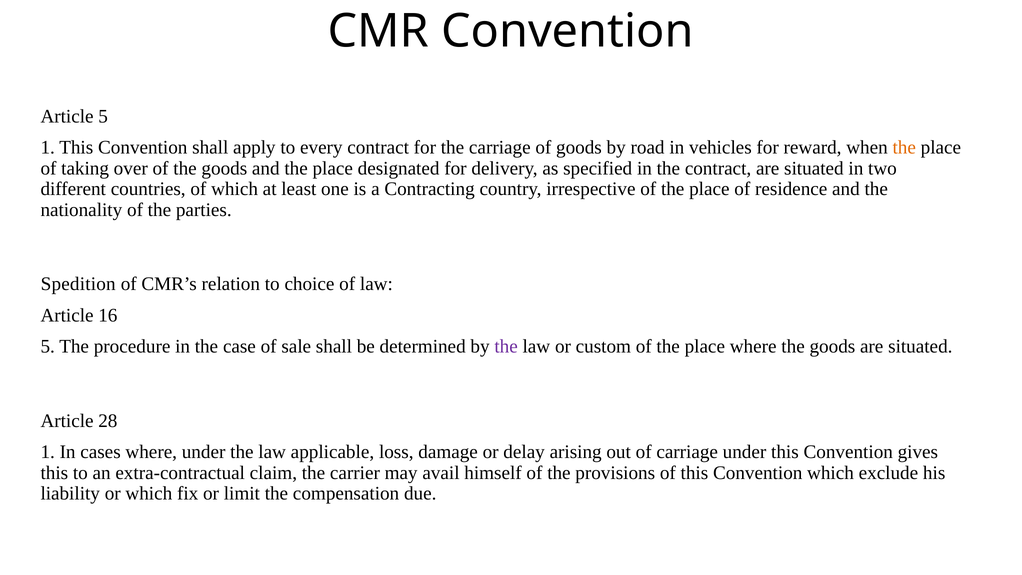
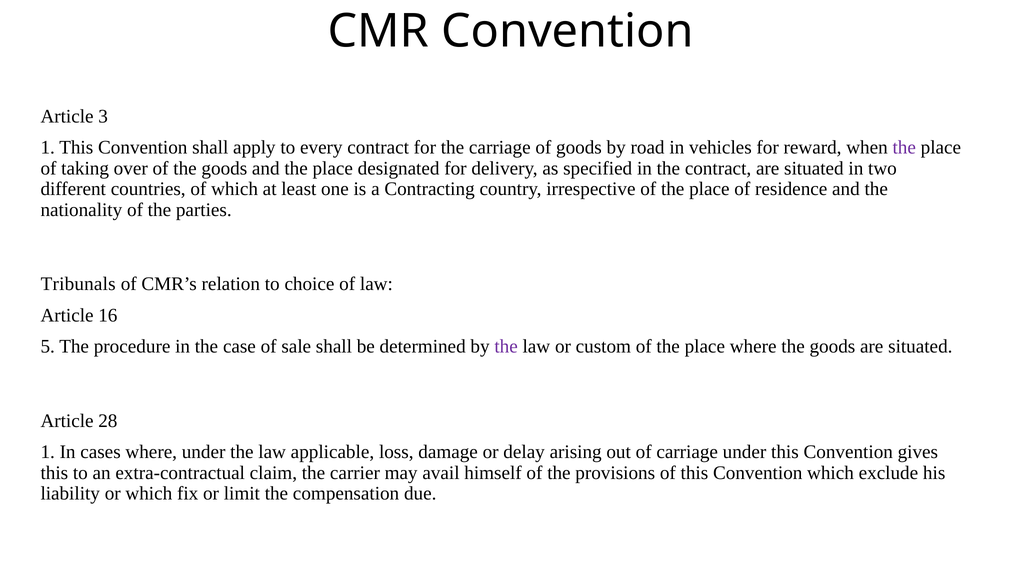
Article 5: 5 -> 3 (103, 116)
the colour: orange -> purple (904, 148)
Spedition: Spedition -> Tribunals (78, 284)
